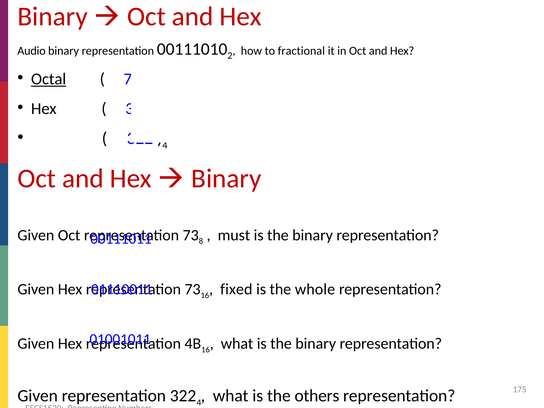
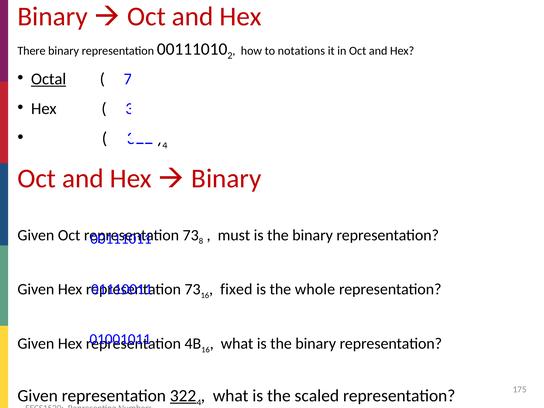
Audio: Audio -> There (31, 51)
fractional: fractional -> notations (301, 51)
322 underline: none -> present (183, 396)
others: others -> scaled (317, 396)
